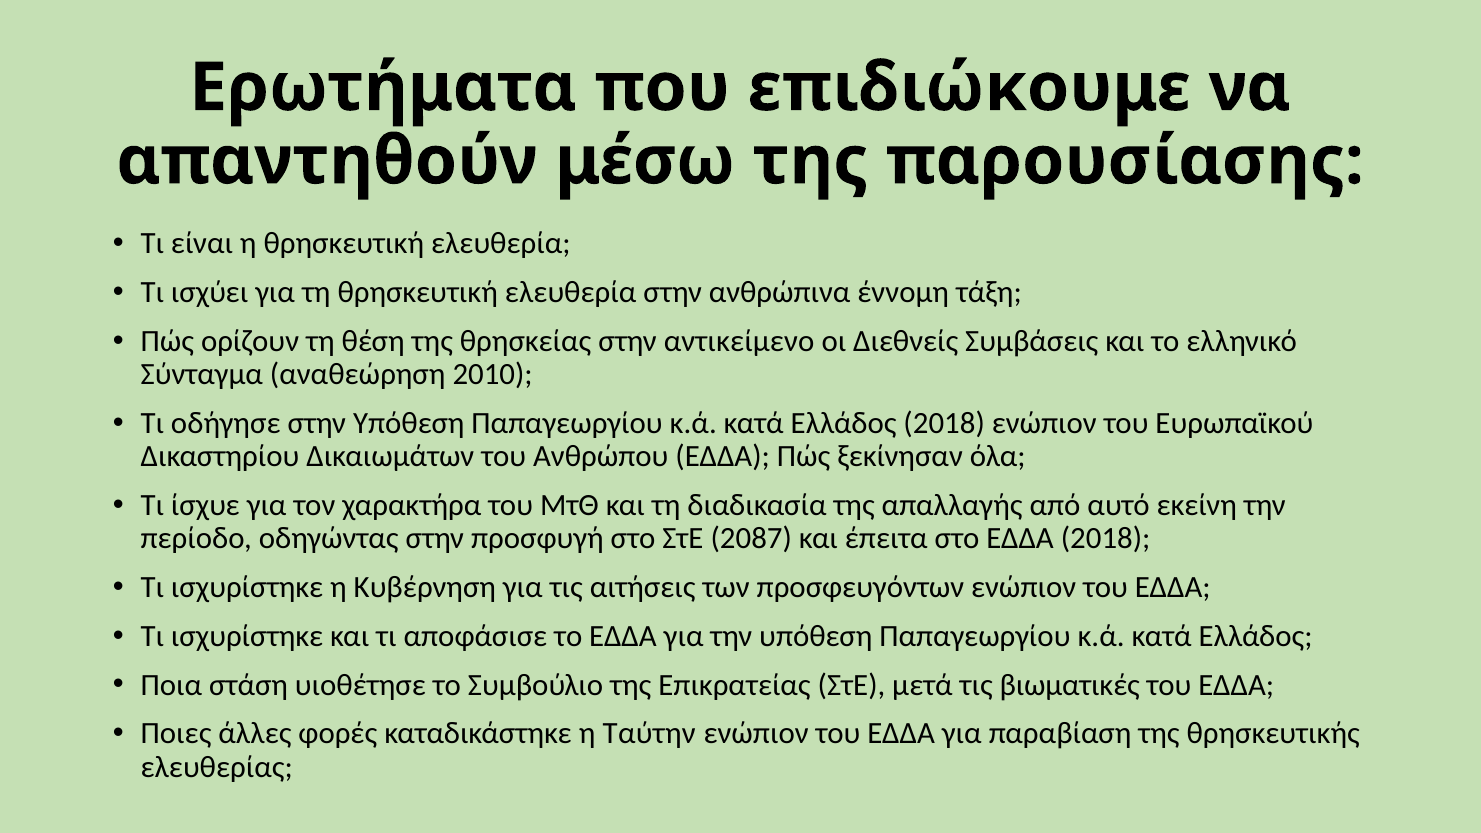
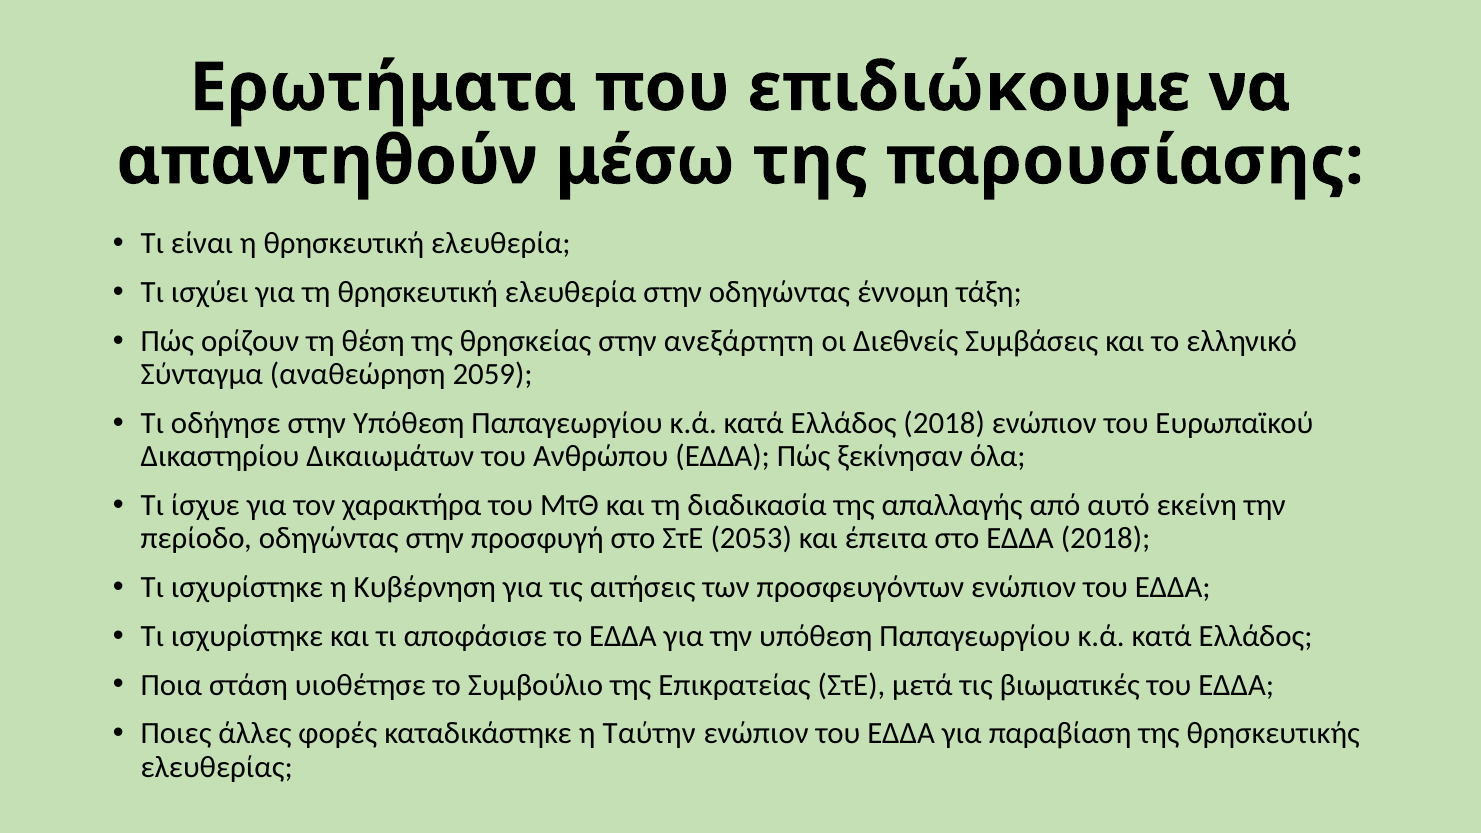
στην ανθρώπινα: ανθρώπινα -> οδηγώντας (779, 293)
αντικείμενο: αντικείμενο -> ανεξάρτητη (739, 341)
2010: 2010 -> 2059 (493, 375)
2087: 2087 -> 2053 (751, 539)
